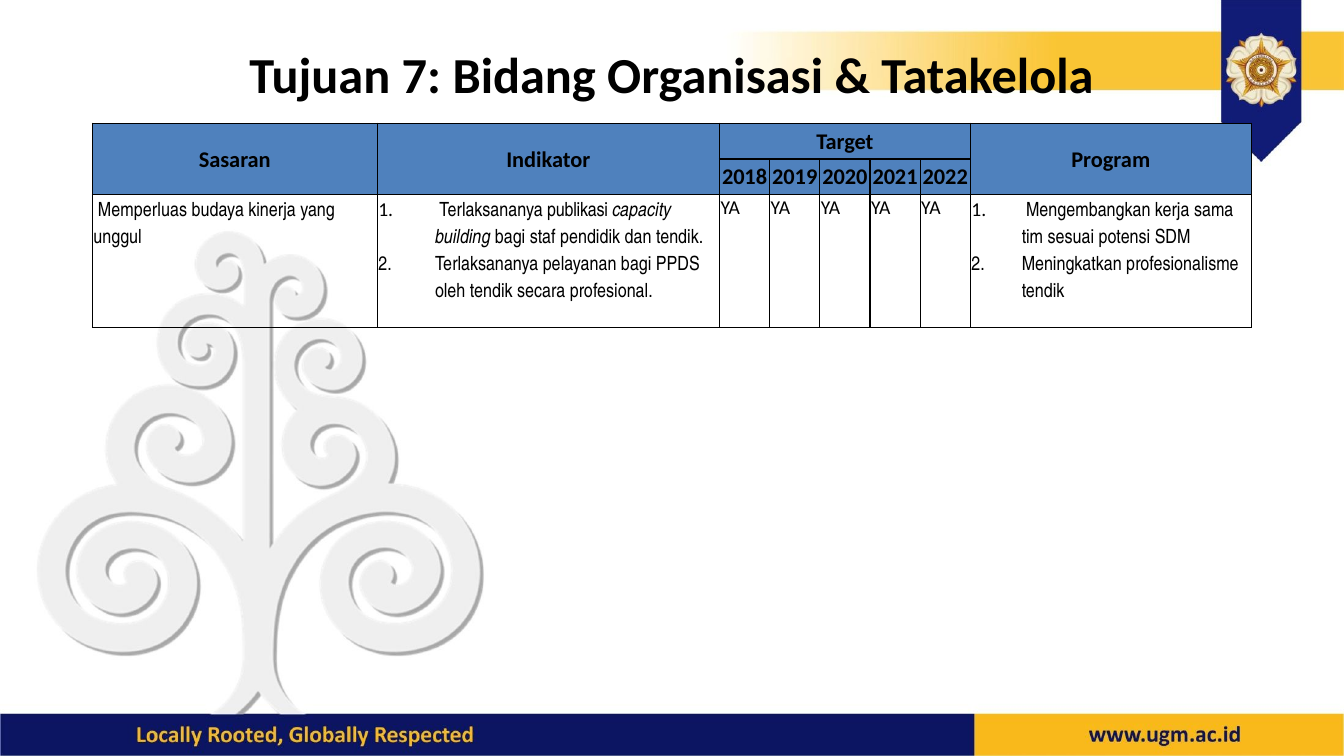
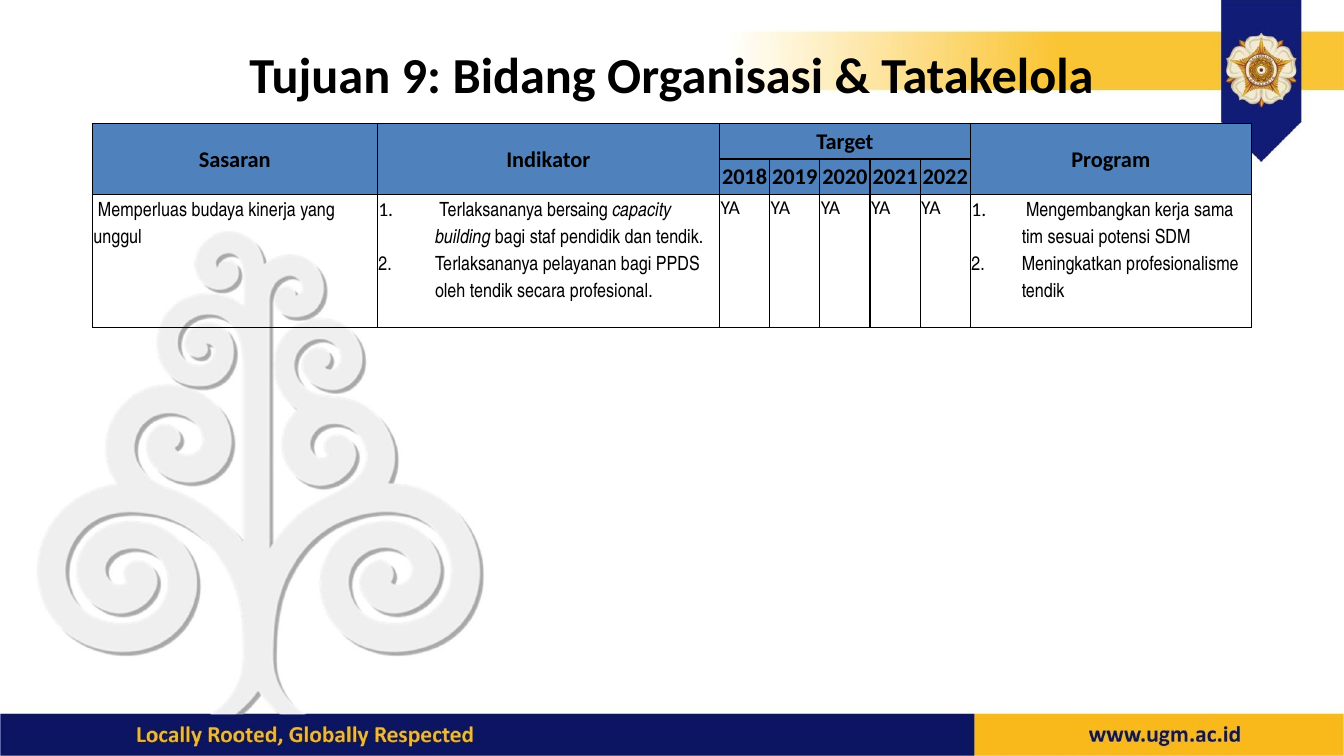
7: 7 -> 9 (421, 77)
publikasi: publikasi -> bersaing (578, 211)
